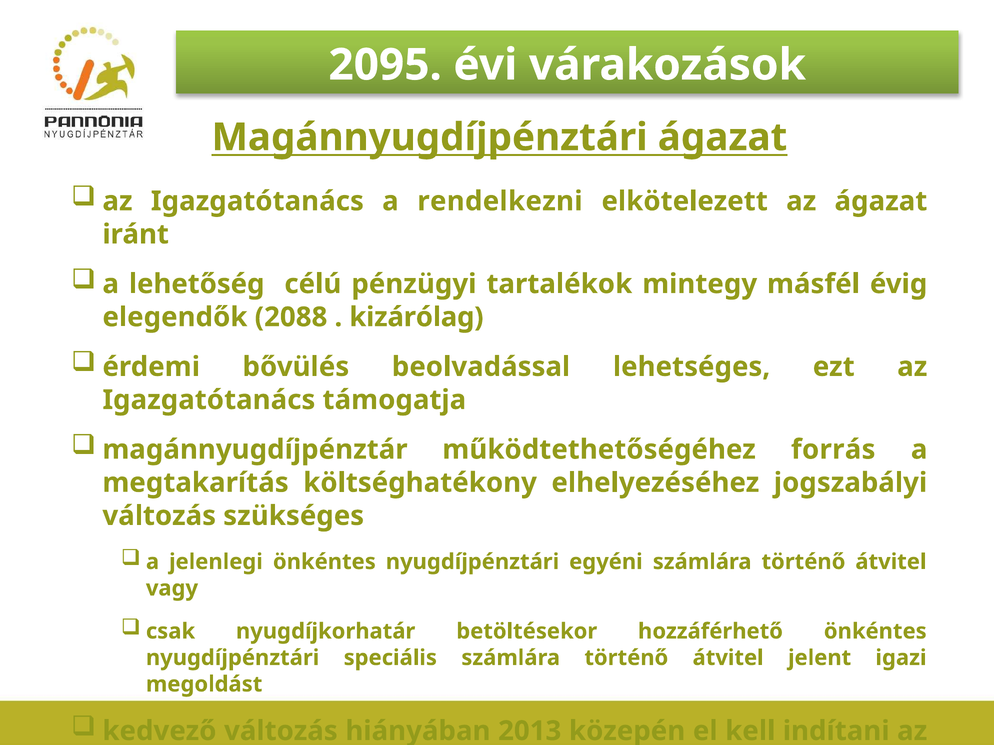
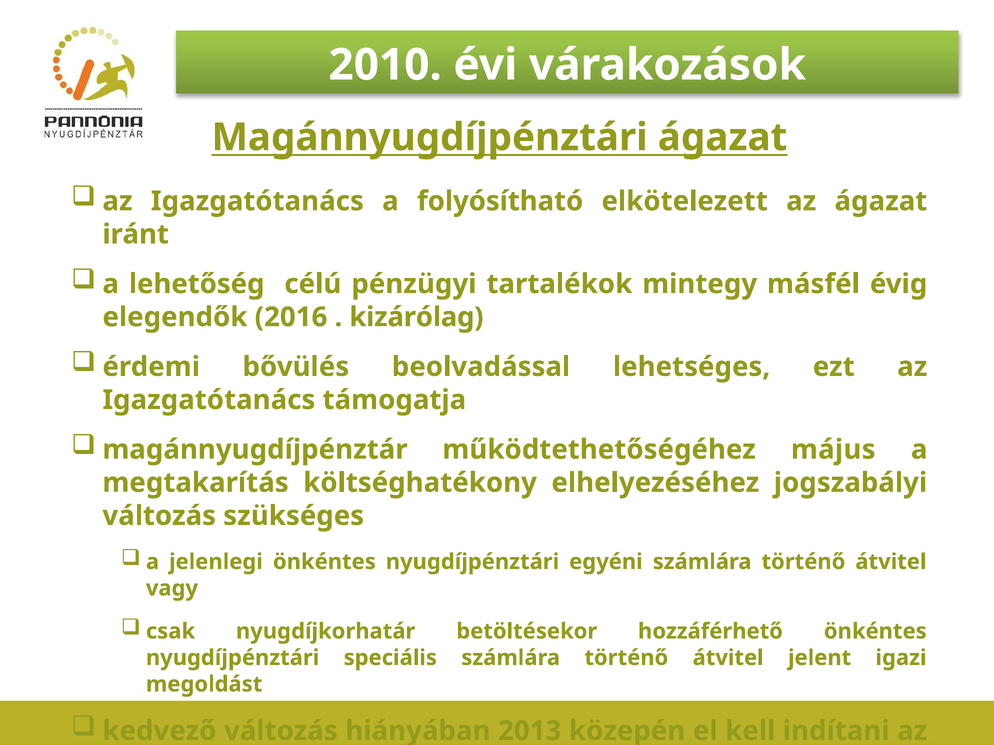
2095: 2095 -> 2010 (385, 65)
rendelkezni: rendelkezni -> folyósítható (500, 201)
2088: 2088 -> 2016 (291, 317)
forrás: forrás -> május (833, 450)
